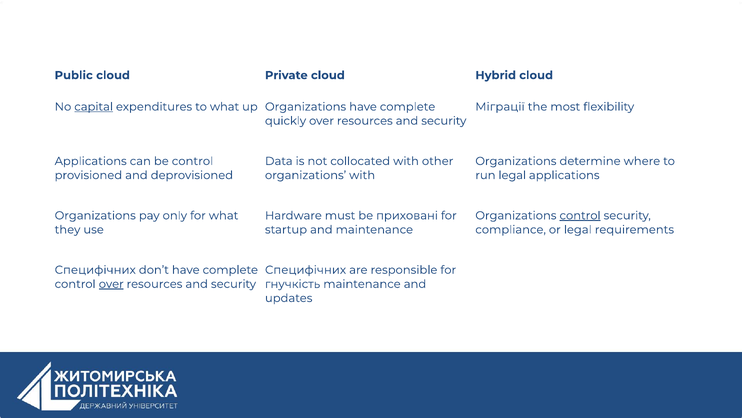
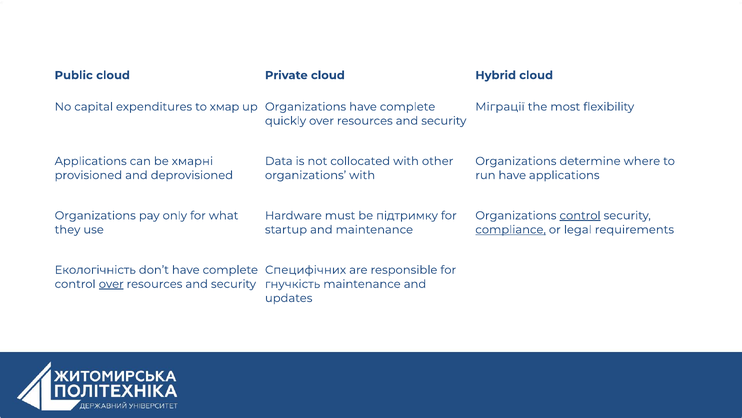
capital underline: present -> none (94, 107)
to what: what -> хмар (225, 107)
be control: control -> хмарні (192, 161)
run legal: legal -> have (512, 175)
приховані: приховані -> підтримку (407, 215)
compliance underline: none -> present (511, 229)
Специфічних: Специфічних -> Екологічність (95, 270)
